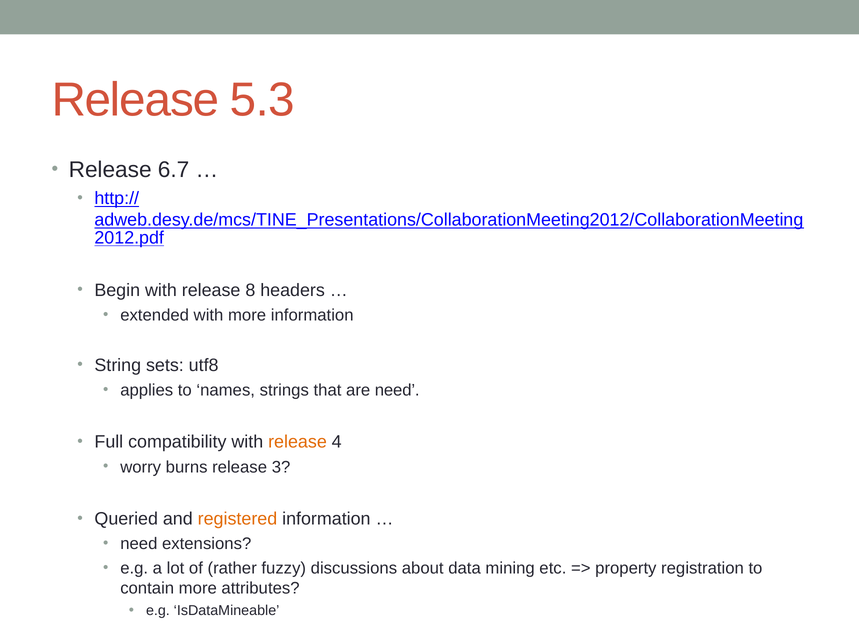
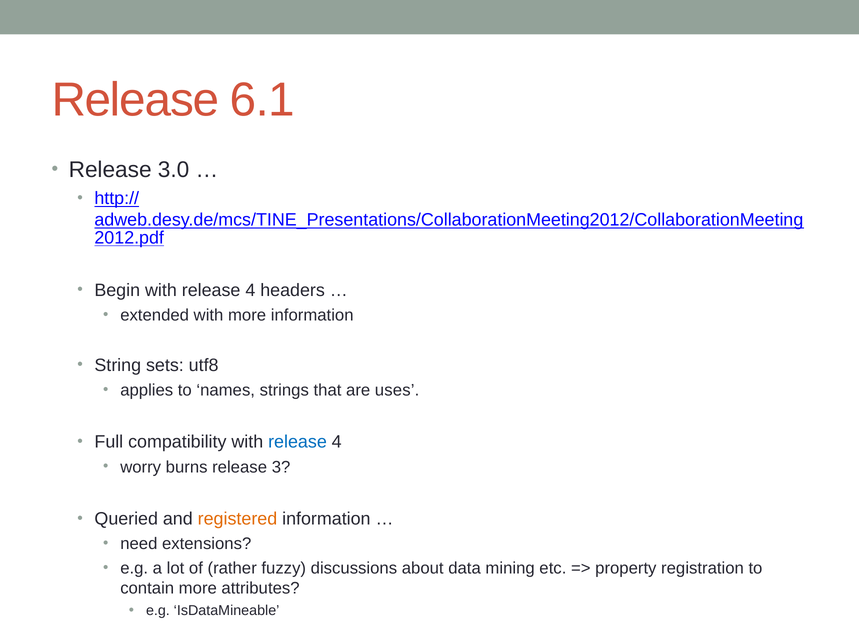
5.3: 5.3 -> 6.1 (262, 100)
6.7: 6.7 -> 3.0 (174, 170)
Begin with release 8: 8 -> 4 (250, 290)
are need: need -> uses (397, 390)
release colour: orange -> blue (297, 442)
